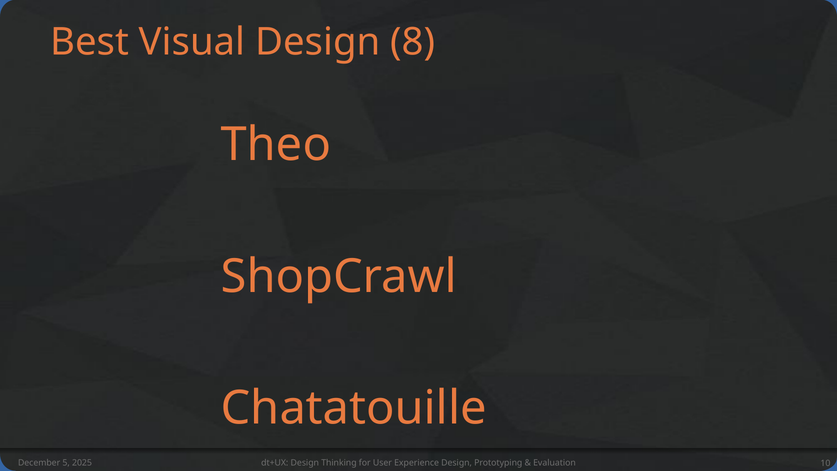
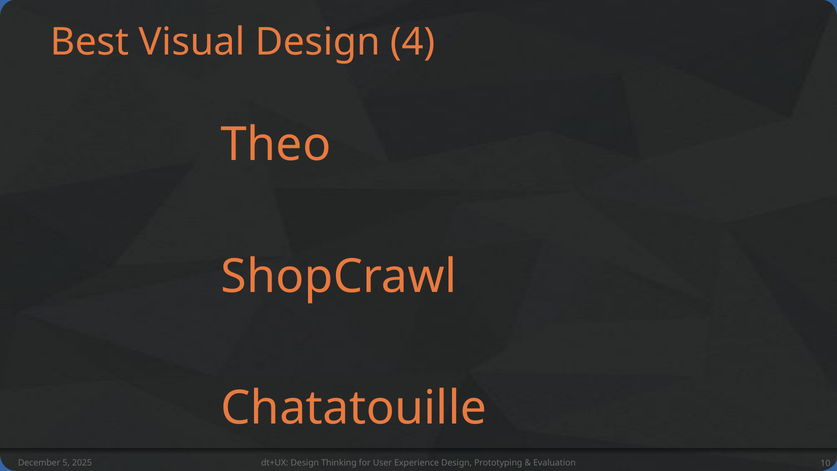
8: 8 -> 4 (413, 42)
